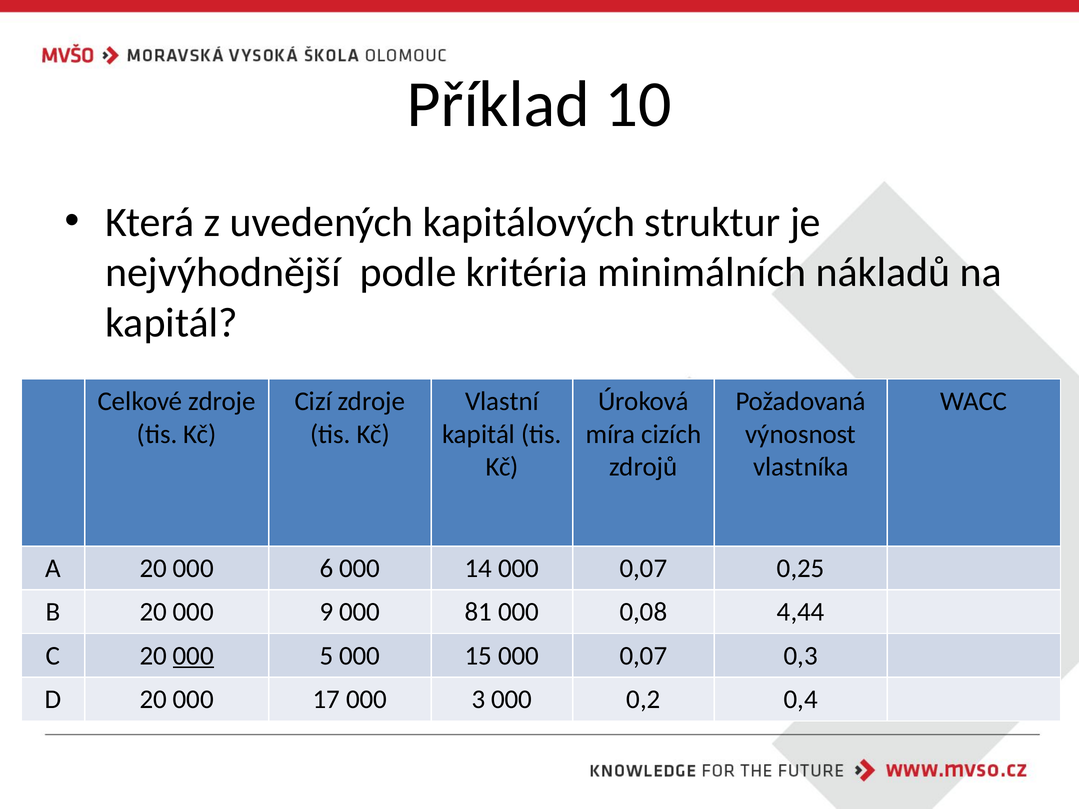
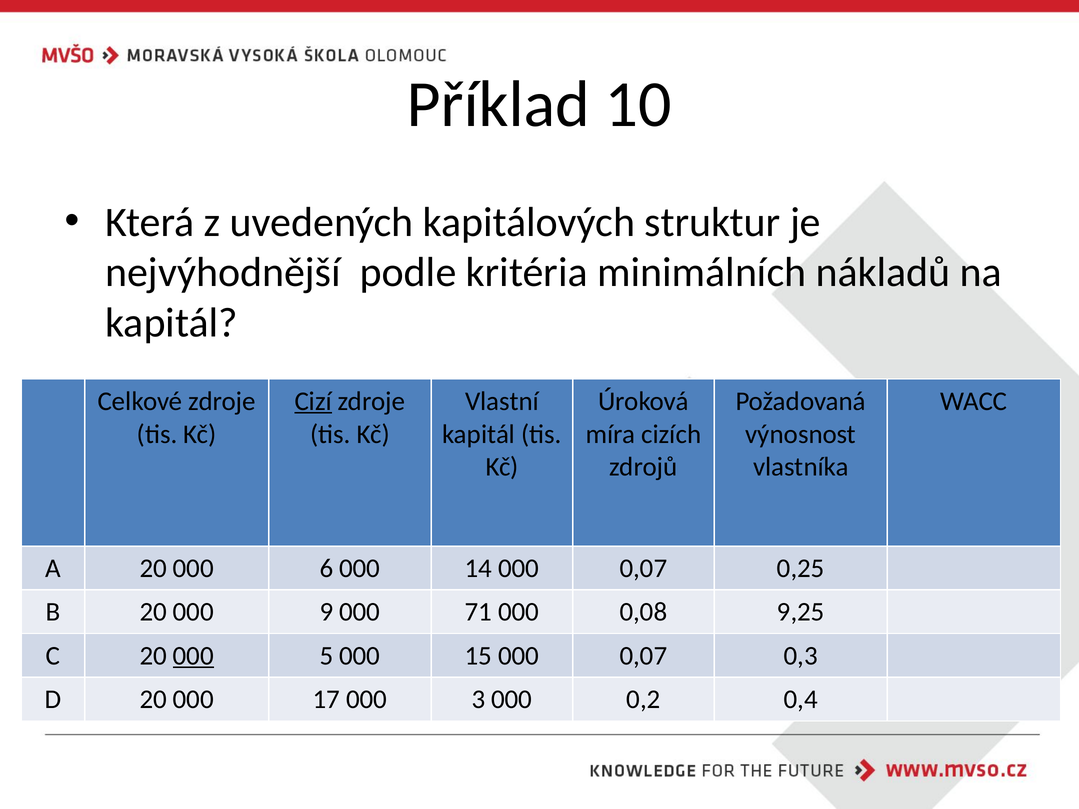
Cizí underline: none -> present (313, 401)
81: 81 -> 71 (478, 612)
4,44: 4,44 -> 9,25 (801, 612)
